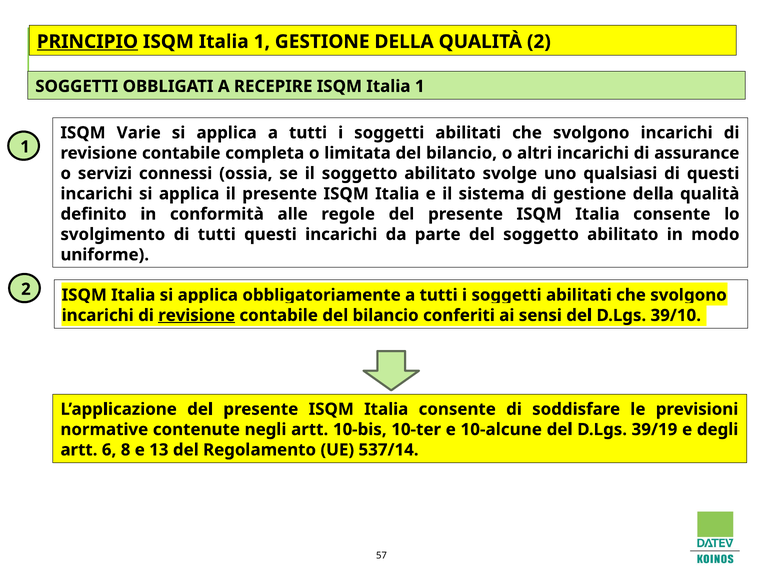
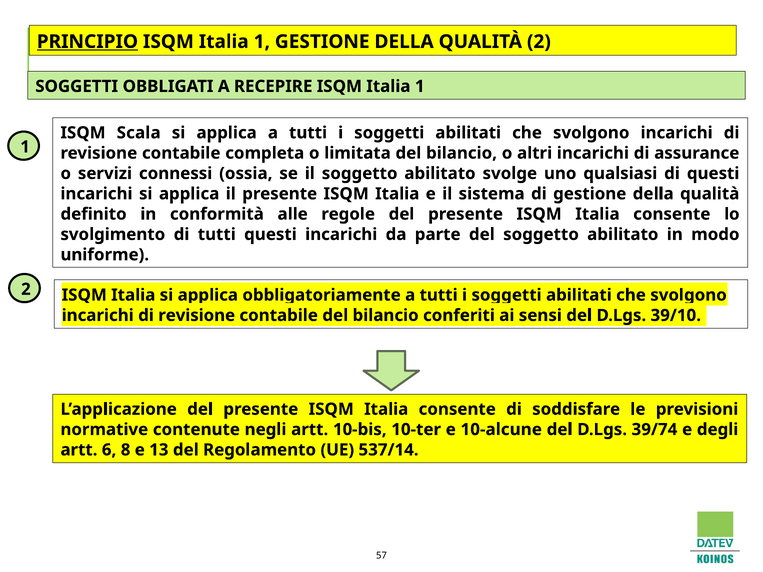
Varie: Varie -> Scala (139, 133)
revisione underline: present -> none (197, 316)
39/19: 39/19 -> 39/74 (654, 430)
